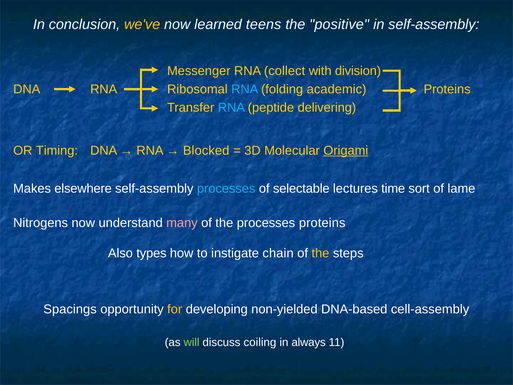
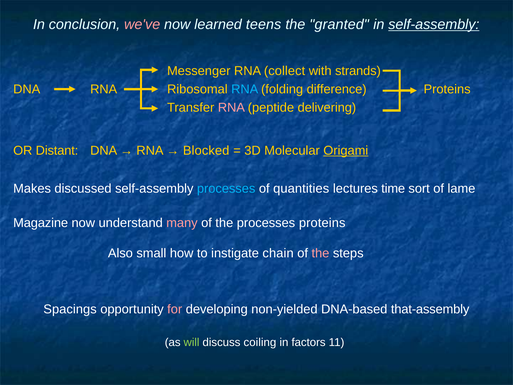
we've colour: yellow -> pink (142, 24)
positive: positive -> granted (339, 24)
self-assembly underline: none -> present (434, 24)
division: division -> strands (358, 71)
academic: academic -> difference (337, 89)
RNA colour: light blue -> pink (231, 107)
Timing: Timing -> Distant (57, 150)
elsewhere: elsewhere -> discussed (83, 188)
selectable: selectable -> quantities (301, 188)
Nitrogens: Nitrogens -> Magazine (41, 223)
types: types -> small (151, 253)
the colour: yellow -> pink (320, 253)
for colour: yellow -> pink (175, 309)
cell-assembly: cell-assembly -> that-assembly (430, 309)
always: always -> factors (309, 342)
